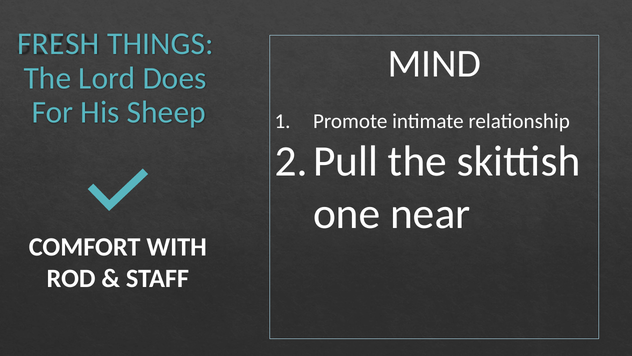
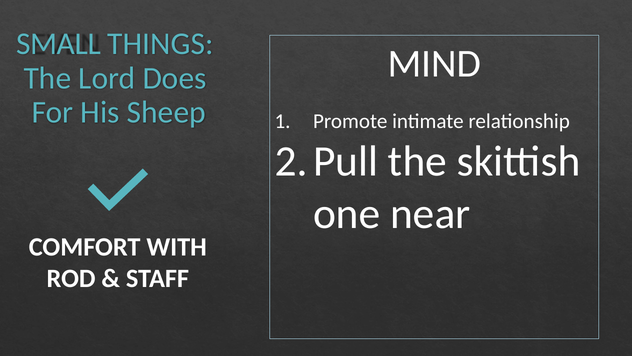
FRESH: FRESH -> SMALL (59, 44)
